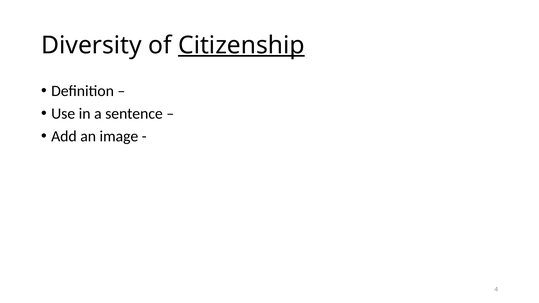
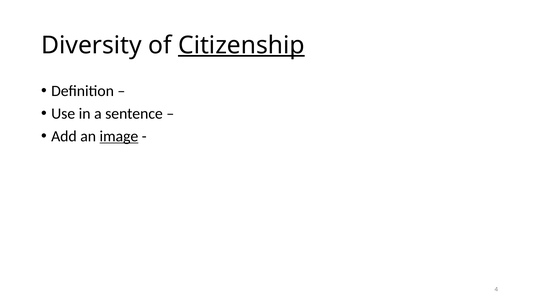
image underline: none -> present (119, 136)
